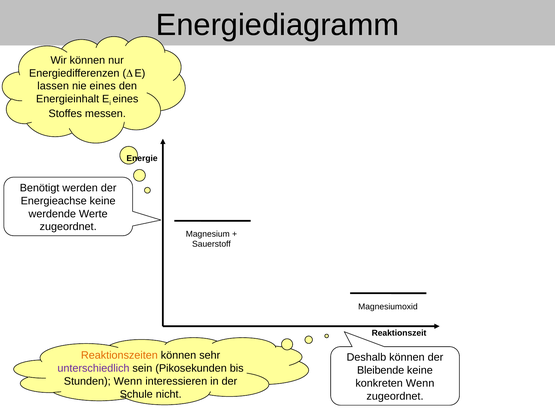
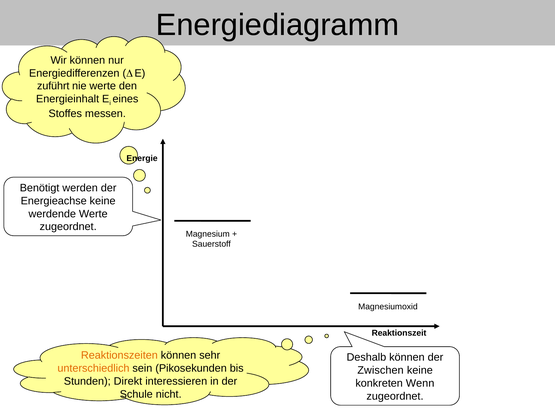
lassen: lassen -> zuführt (53, 86)
nie eines: eines -> werte (103, 86)
unterschiedlich colour: purple -> orange (93, 369)
Bleibende: Bleibende -> Zwischen (381, 371)
Stunden Wenn: Wenn -> Direkt (128, 382)
